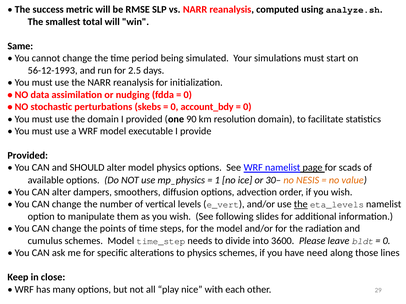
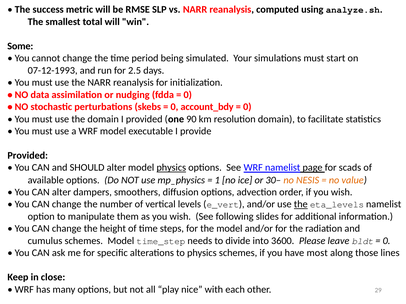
Same: Same -> Some (20, 46)
56-12-1993: 56-12-1993 -> 07-12-1993 (53, 70)
physics underline: none -> present (171, 168)
points: points -> height (113, 229)
need: need -> most (317, 253)
